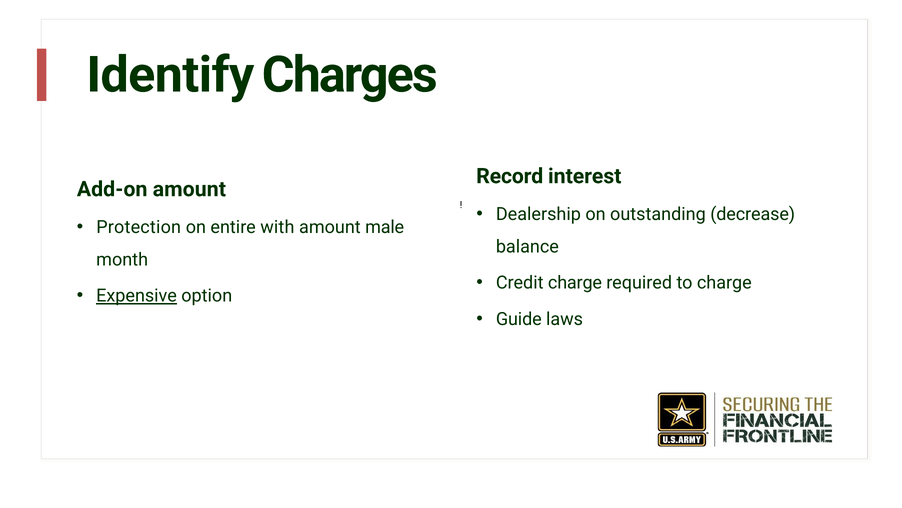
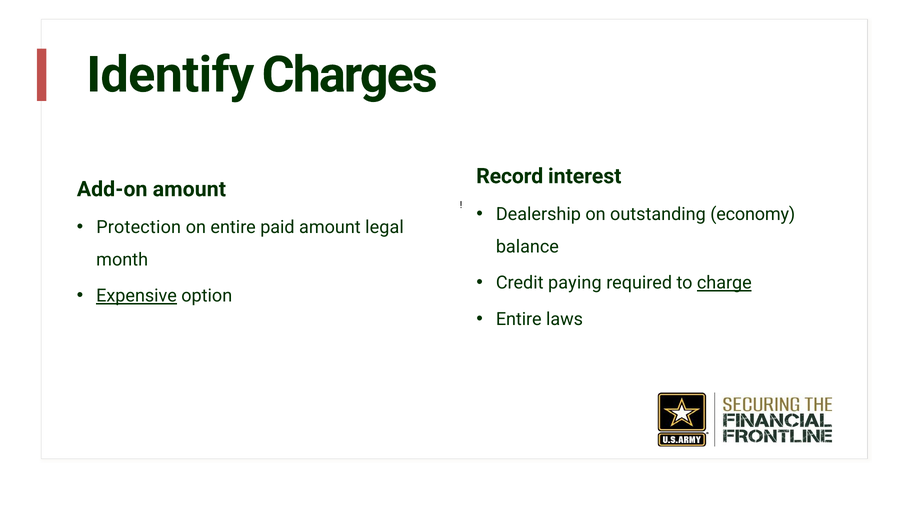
decrease: decrease -> economy (753, 214)
with: with -> paid (277, 227)
male: male -> legal (385, 227)
Credit charge: charge -> paying (575, 283)
charge underline: none -> present (724, 283)
Guide: Guide -> Entire (519, 319)
